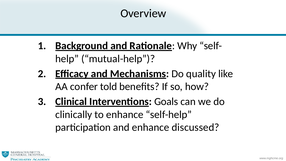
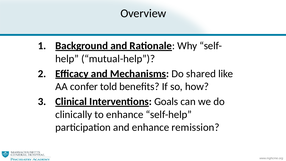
quality: quality -> shared (201, 74)
discussed: discussed -> remission (195, 127)
